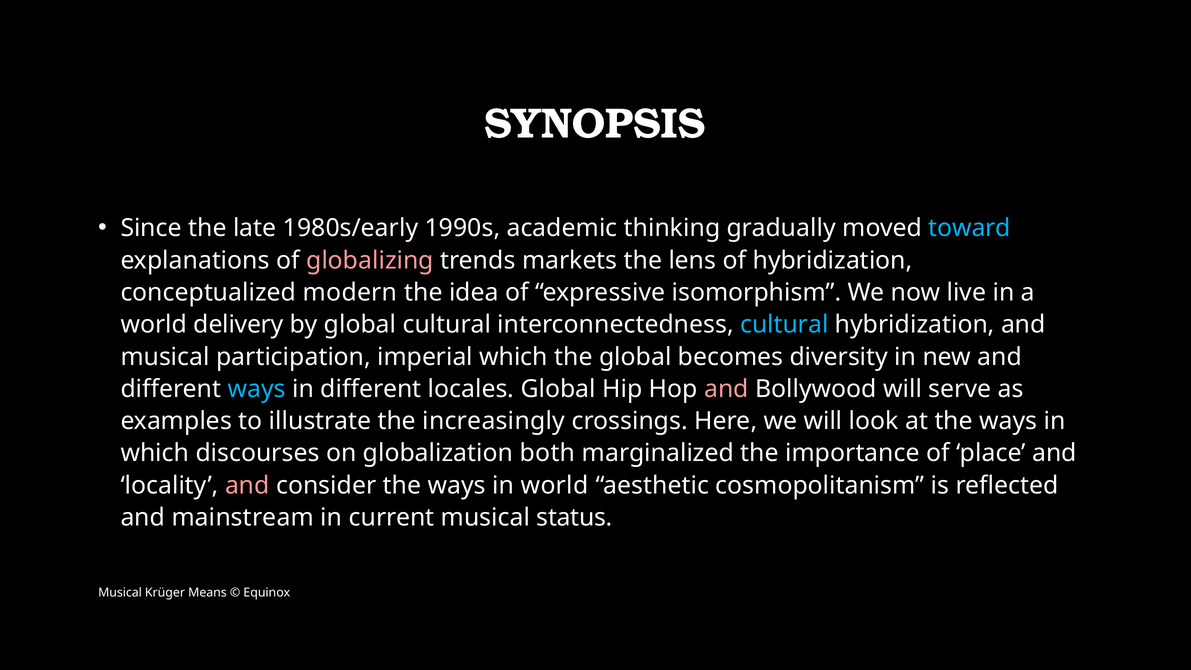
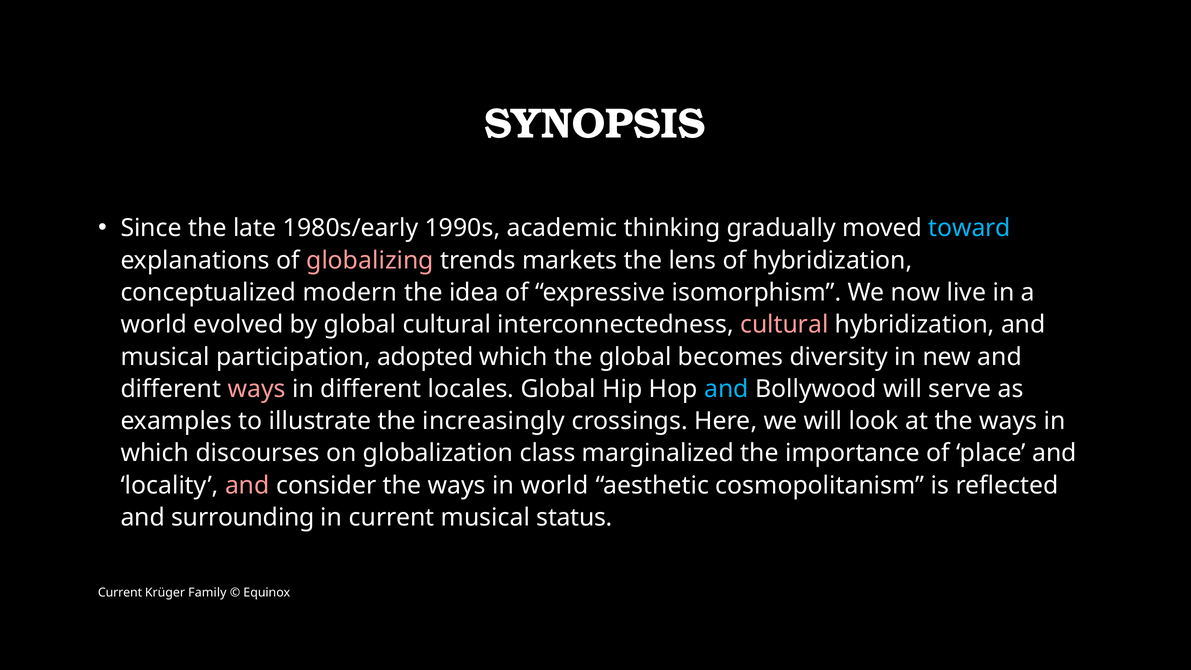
delivery: delivery -> evolved (238, 325)
cultural colour: light blue -> pink (784, 325)
imperial: imperial -> adopted (425, 357)
ways colour: light blue -> pink (257, 389)
and colour: pink -> light blue (726, 389)
both: both -> class (548, 453)
mainstream: mainstream -> surrounding (243, 517)
Musical: Musical -> Current (120, 592)
Means: Means -> Family (207, 592)
